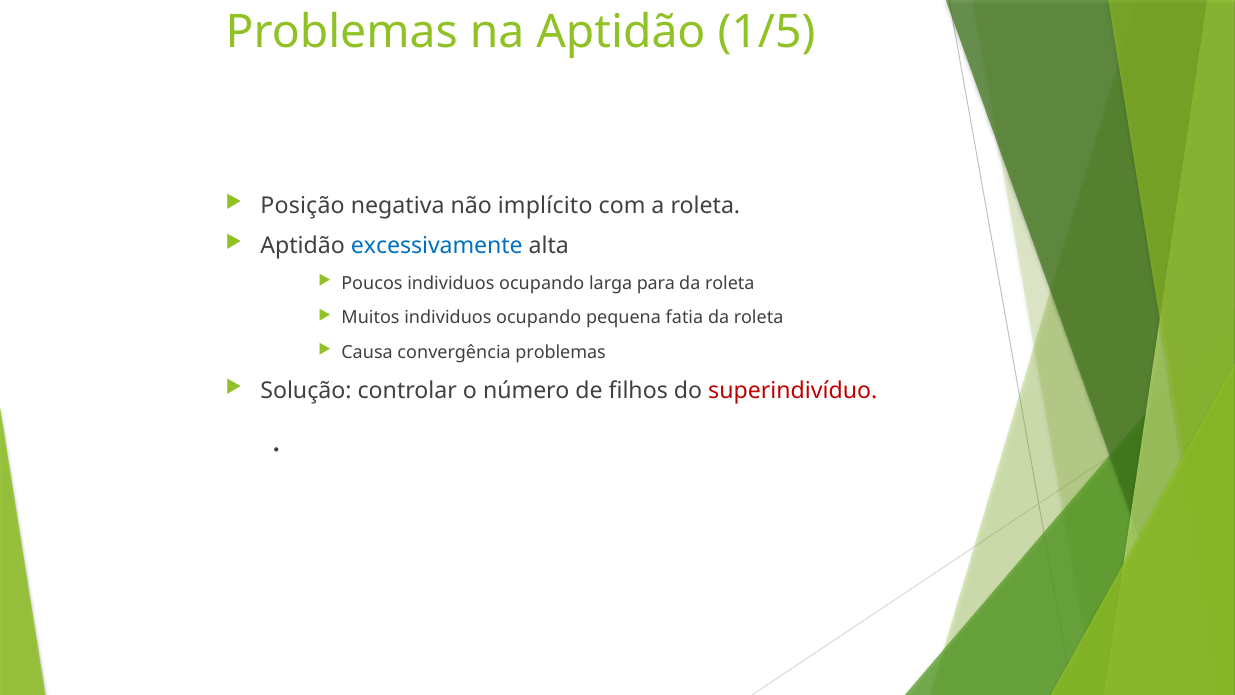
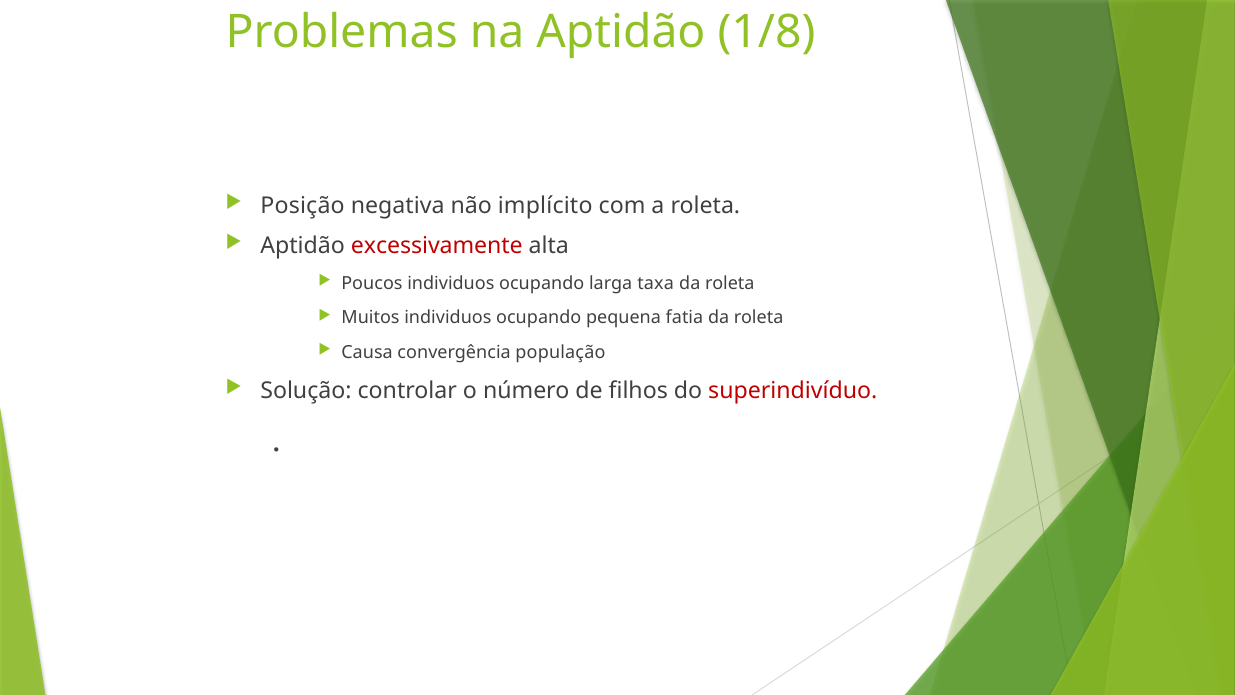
1/5: 1/5 -> 1/8 (767, 33)
excessivamente colour: blue -> red (437, 246)
para: para -> taxa (656, 283)
convergência problemas: problemas -> população (560, 352)
